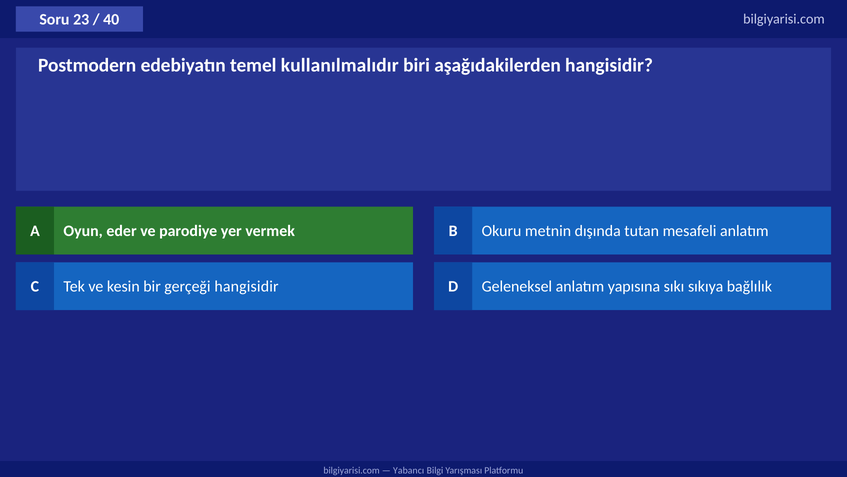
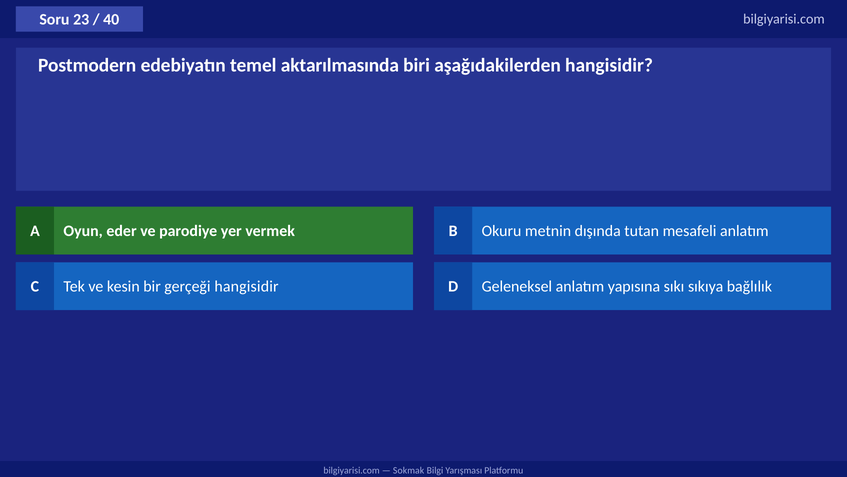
kullanılmalıdır: kullanılmalıdır -> aktarılmasında (340, 65)
Yabancı: Yabancı -> Sokmak (409, 470)
